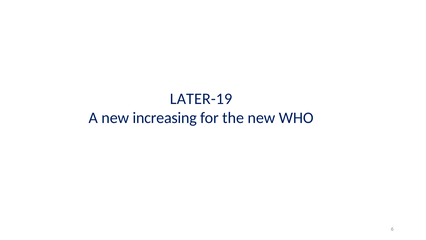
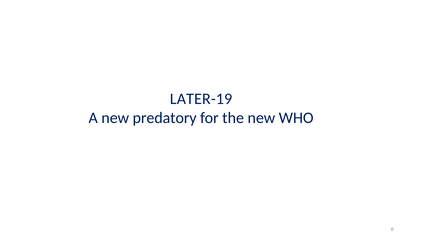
increasing: increasing -> predatory (165, 118)
